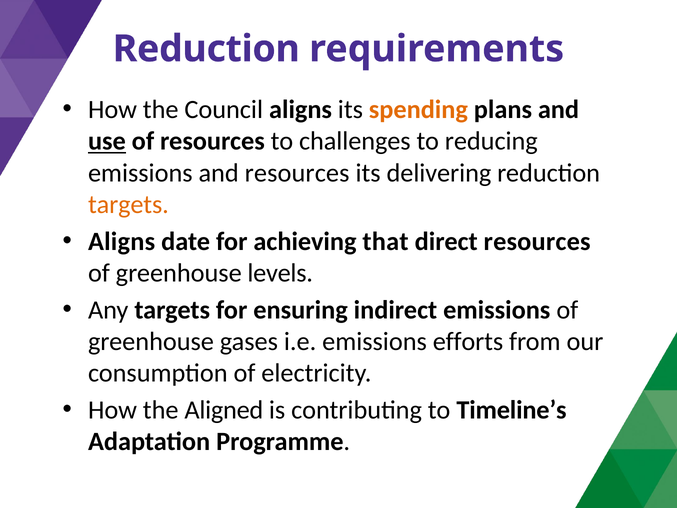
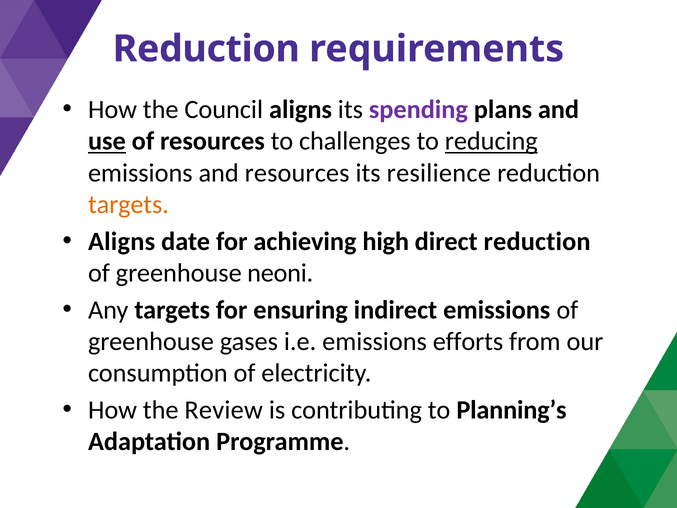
spending colour: orange -> purple (418, 110)
reducing underline: none -> present (491, 141)
delivering: delivering -> resilience (439, 173)
that: that -> high (386, 241)
direct resources: resources -> reduction (537, 241)
levels: levels -> neoni (280, 273)
Aligned: Aligned -> Review (224, 410)
Timeline’s: Timeline’s -> Planning’s (511, 410)
